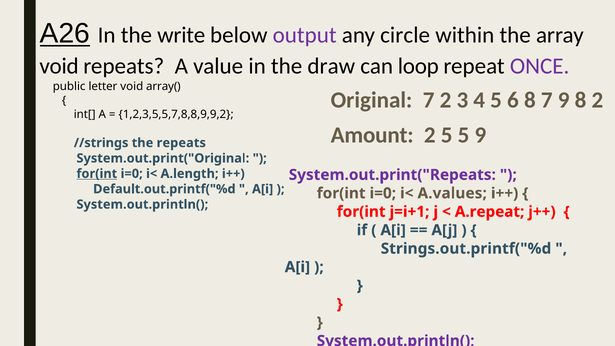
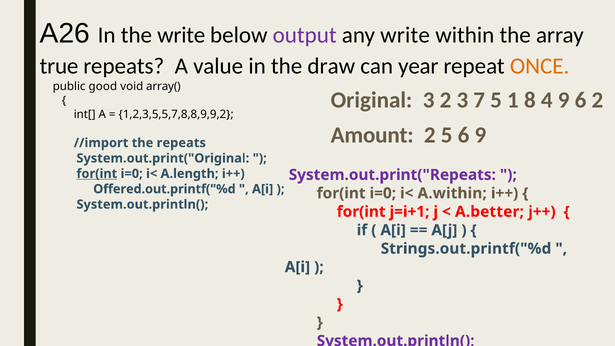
A26 underline: present -> none (65, 34)
any circle: circle -> write (405, 35)
void: void -> true (59, 66)
loop: loop -> year (418, 66)
ONCE colour: purple -> orange (540, 66)
letter: letter -> good (103, 87)
Original 7: 7 -> 3 (429, 100)
4: 4 -> 7 (479, 100)
6: 6 -> 1 (513, 100)
8 7: 7 -> 4 (547, 100)
9 8: 8 -> 6 (580, 100)
5 5: 5 -> 6 (463, 135)
//strings: //strings -> //import (101, 143)
Default.out.printf("%d: Default.out.printf("%d -> Offered.out.printf("%d (164, 189)
A.values: A.values -> A.within (452, 193)
A.repeat: A.repeat -> A.better (489, 212)
